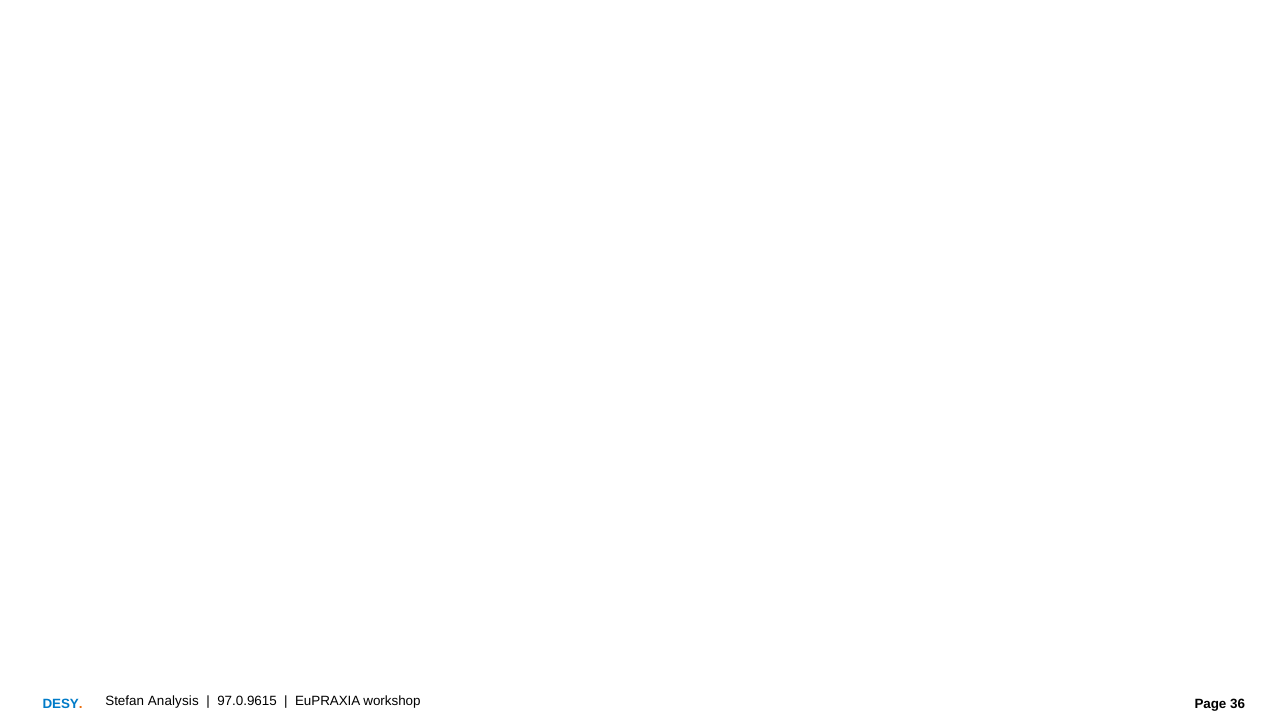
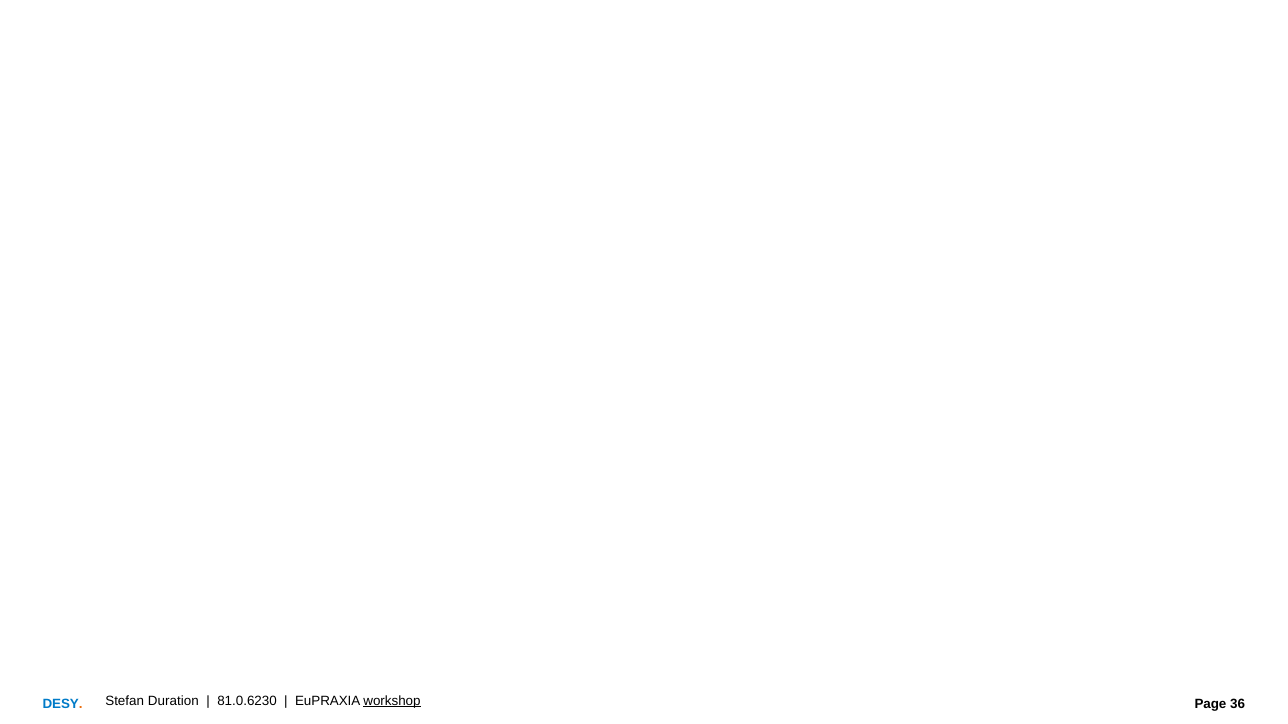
Analysis: Analysis -> Duration (173, 701)
97.0.9615: 97.0.9615 -> 81.0.6230 (247, 701)
workshop underline: none -> present (392, 701)
